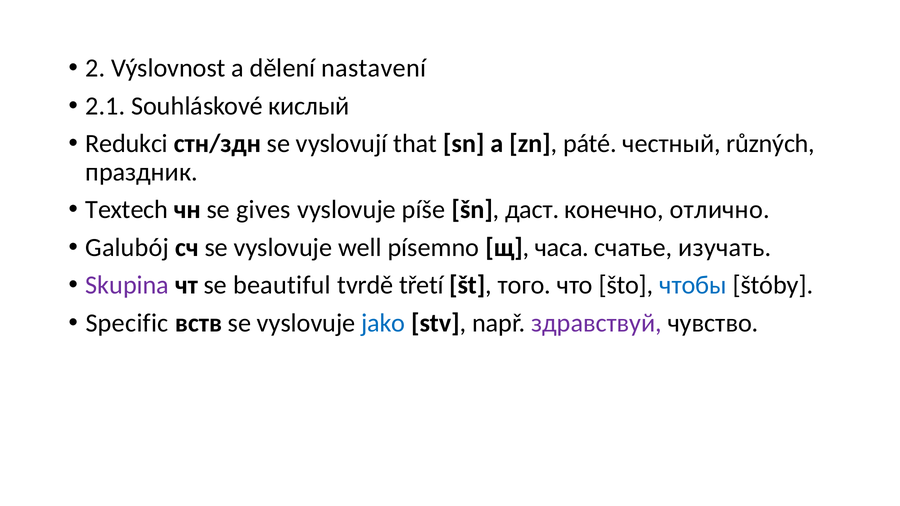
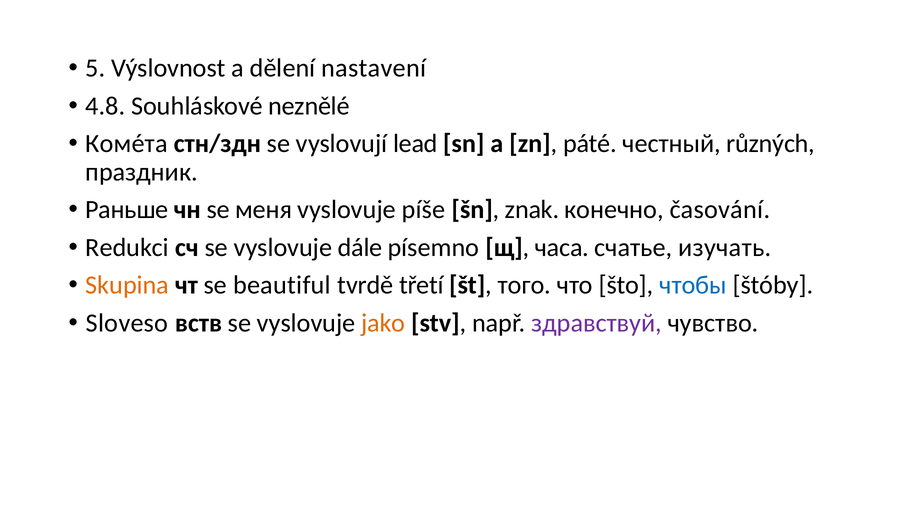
2: 2 -> 5 (95, 68)
2.1: 2.1 -> 4.8 (105, 106)
кислый: кислый -> neznělé (309, 106)
Redukci: Redukci -> Комéта (127, 144)
that: that -> lead (415, 144)
Textech: Textech -> Раньше (127, 210)
gives: gives -> меня (264, 210)
даст: даст -> znak (532, 210)
отлично: отлично -> časování (720, 210)
Galubój: Galubój -> Redukci (127, 248)
well: well -> dále (360, 248)
Skupina colour: purple -> orange (127, 285)
Specific: Specific -> Sloveso (127, 323)
jako colour: blue -> orange (383, 323)
